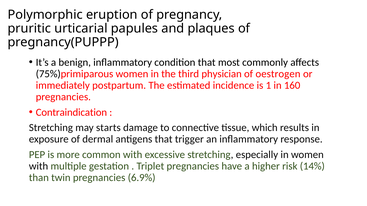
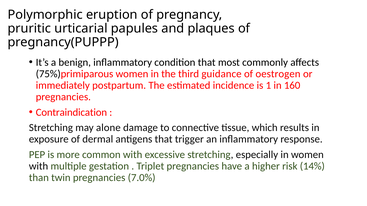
physician: physician -> guidance (222, 74)
starts: starts -> alone (108, 128)
6.9%: 6.9% -> 7.0% (142, 178)
